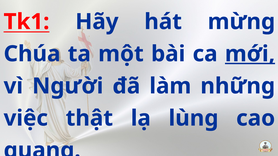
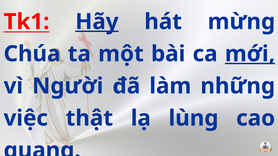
Hãy underline: none -> present (97, 22)
